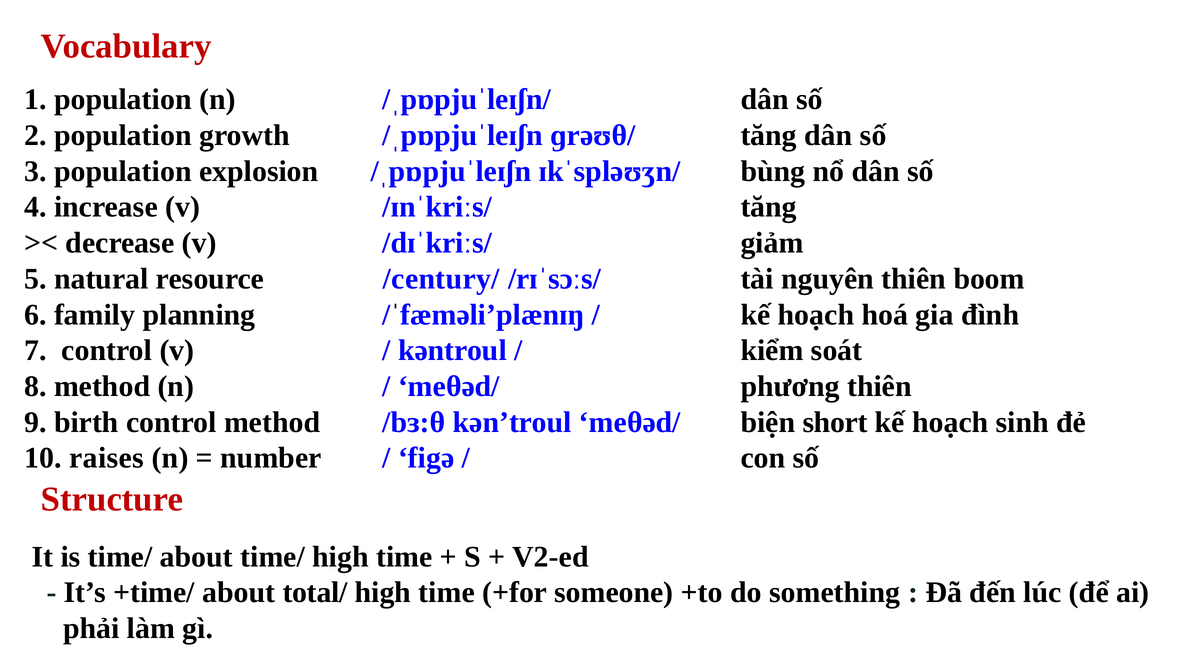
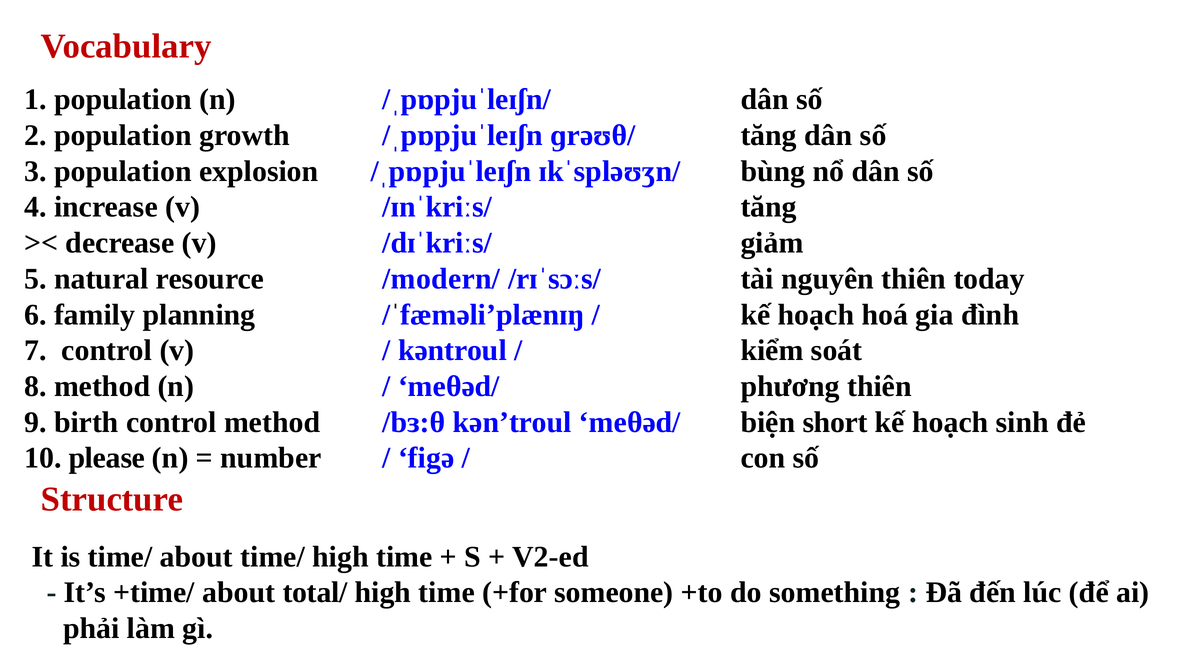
/century/: /century/ -> /modern/ (441, 279)
boom: boom -> today (989, 279)
raises: raises -> please (107, 458)
